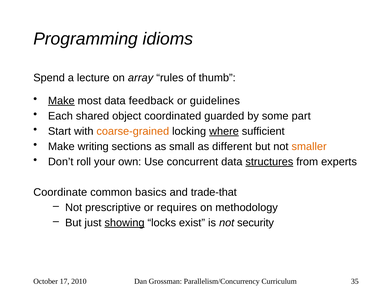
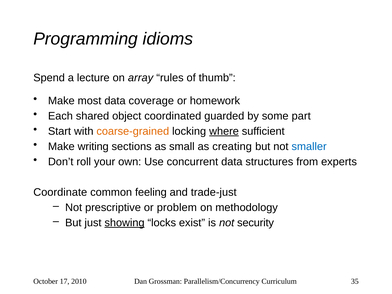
Make underline: present -> none (61, 101)
feedback: feedback -> coverage (151, 101)
guidelines: guidelines -> homework (215, 101)
different: different -> creating (232, 146)
smaller colour: orange -> blue (309, 146)
structures underline: present -> none (269, 162)
basics: basics -> feeling (151, 192)
trade-that: trade-that -> trade-just (214, 192)
requires: requires -> problem (177, 207)
